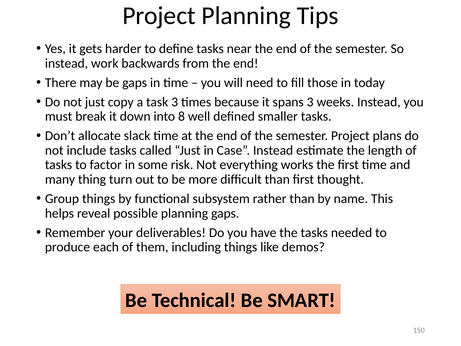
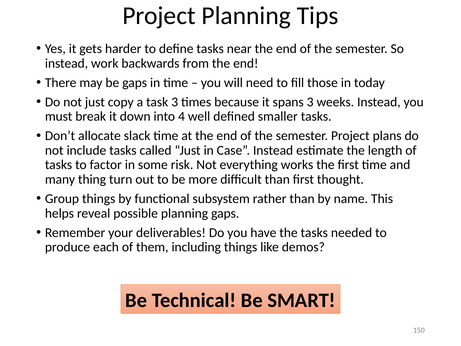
8: 8 -> 4 (181, 116)
